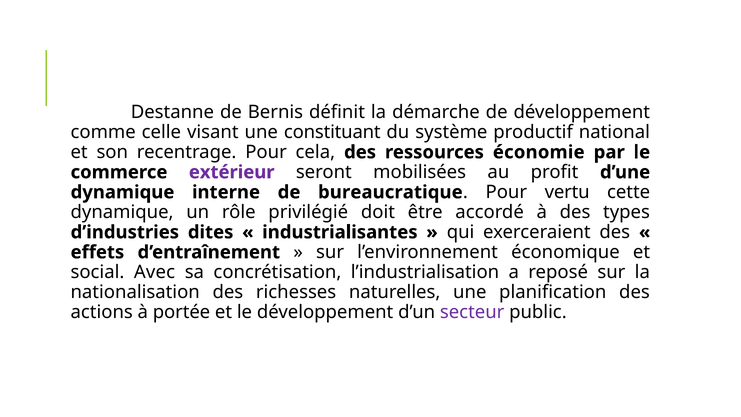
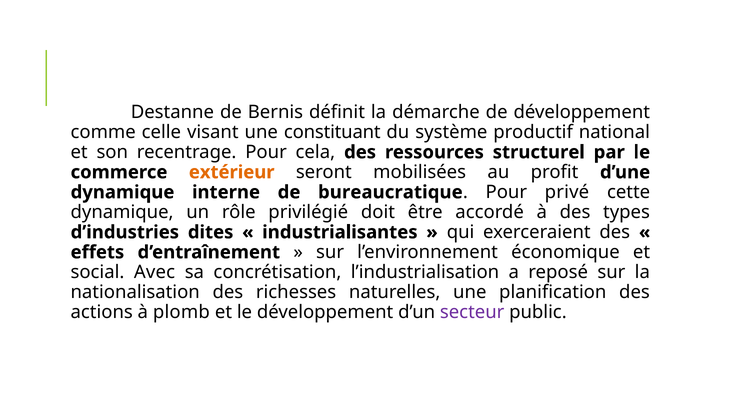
économie: économie -> structurel (539, 152)
extérieur colour: purple -> orange (232, 172)
vertu: vertu -> privé (567, 192)
portée: portée -> plomb (181, 312)
